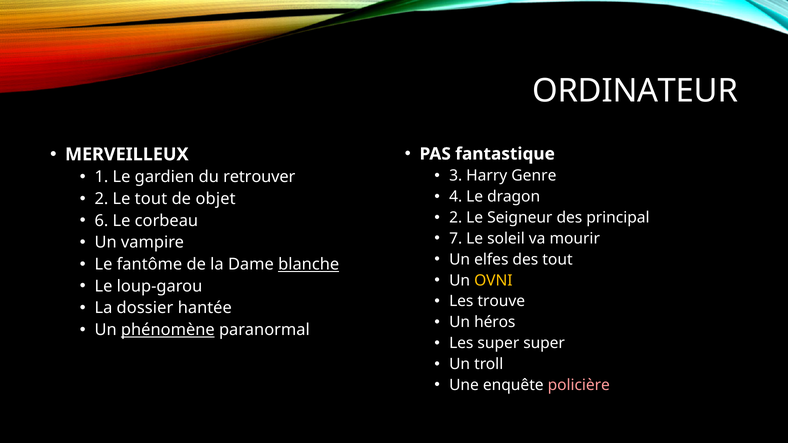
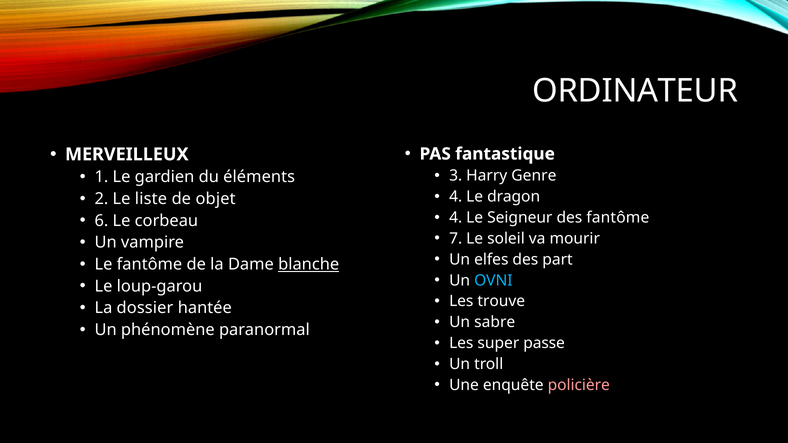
retrouver: retrouver -> éléments (259, 177)
Le tout: tout -> liste (151, 199)
2: 2 -> 4 (456, 218)
des principal: principal -> fantôme (618, 218)
des tout: tout -> part (558, 260)
OVNI colour: yellow -> light blue (493, 281)
héros: héros -> sabre (495, 322)
phénomène underline: present -> none (168, 330)
super super: super -> passe (544, 343)
